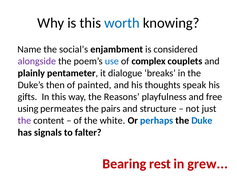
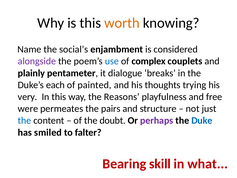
worth colour: blue -> orange (122, 23)
then: then -> each (55, 85)
speak: speak -> trying (194, 85)
gifts: gifts -> very (28, 97)
using: using -> were (28, 109)
the colour: purple -> blue (24, 120)
white: white -> doubt (113, 120)
perhaps colour: blue -> purple (157, 120)
signals: signals -> smiled (48, 132)
rest: rest -> skill (160, 164)
grew: grew -> what (208, 164)
